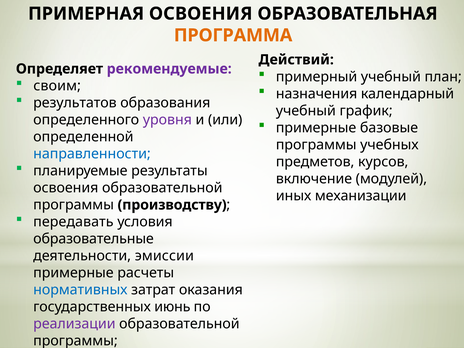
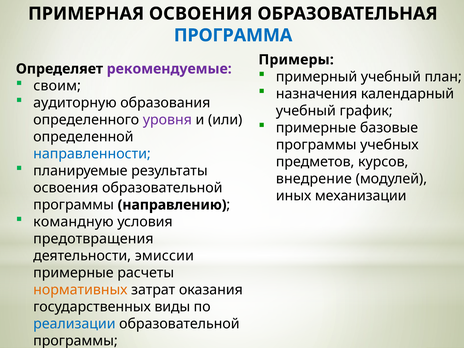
ПРОГРАММА colour: orange -> blue (233, 35)
Действий: Действий -> Примеры (296, 60)
результатов: результатов -> аудиторную (75, 103)
включение: включение -> внедрение (314, 179)
производству: производству -> направлению (172, 205)
передавать: передавать -> командную (73, 222)
образовательные: образовательные -> предотвращения (93, 239)
нормативных colour: blue -> orange (80, 290)
июнь: июнь -> виды (172, 307)
реализации colour: purple -> blue (74, 324)
